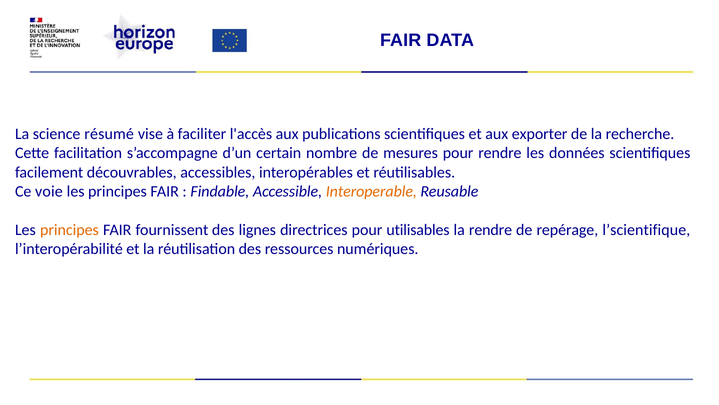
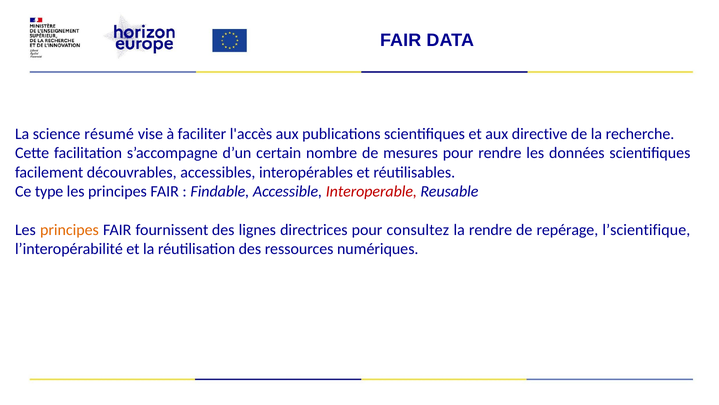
exporter: exporter -> directive (540, 134)
voie: voie -> type (49, 191)
Interoperable colour: orange -> red (371, 191)
utilisables: utilisables -> consultez (418, 230)
